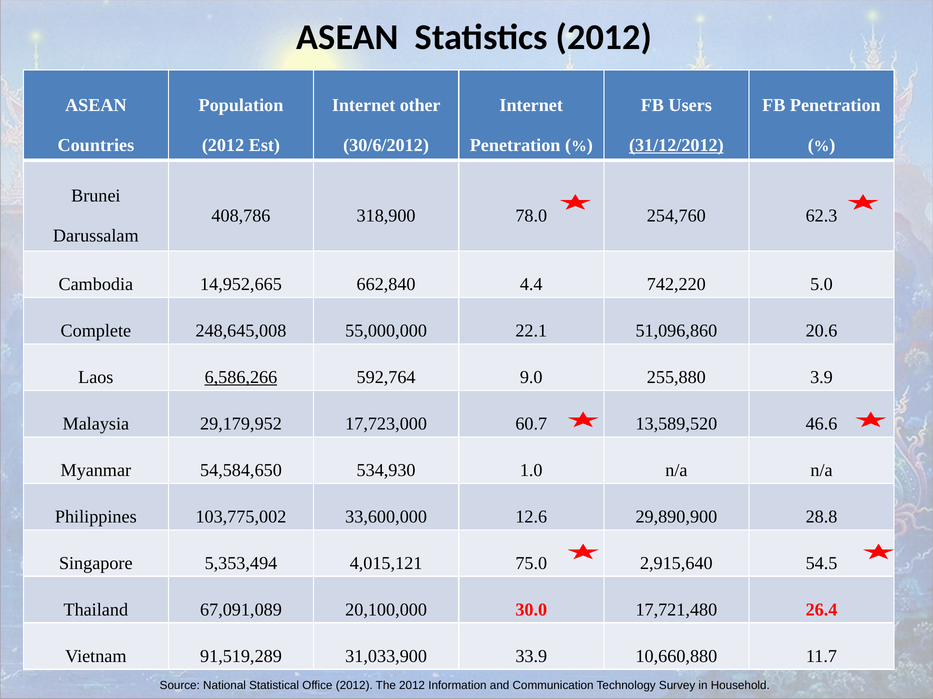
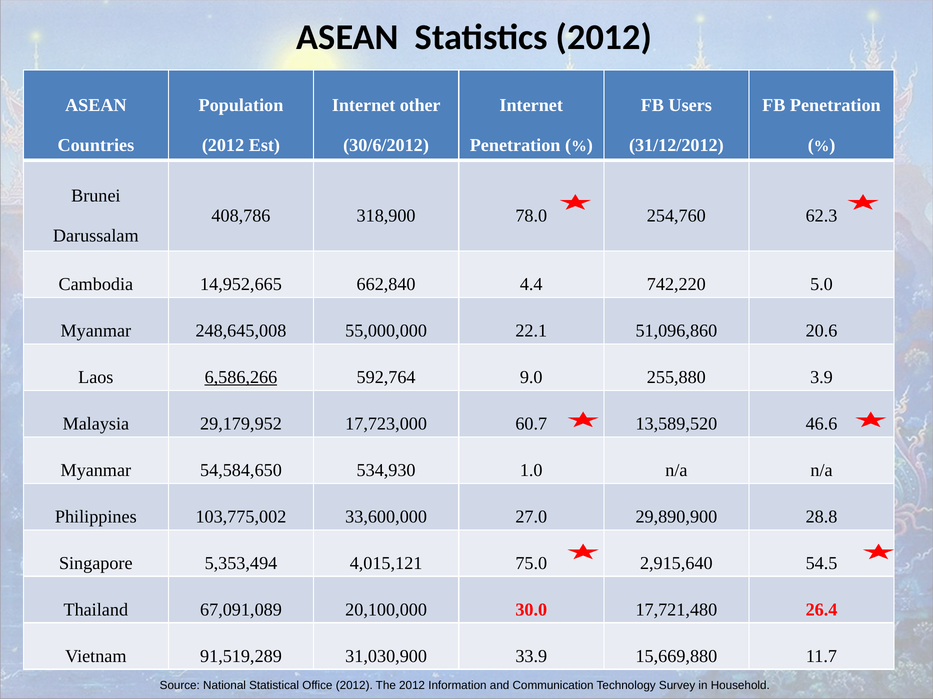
31/12/2012 underline: present -> none (676, 145)
Complete: Complete -> Myanmar (96, 331)
12.6: 12.6 -> 27.0 (531, 517)
31,033,900: 31,033,900 -> 31,030,900 (386, 657)
10,660,880: 10,660,880 -> 15,669,880 (676, 657)
